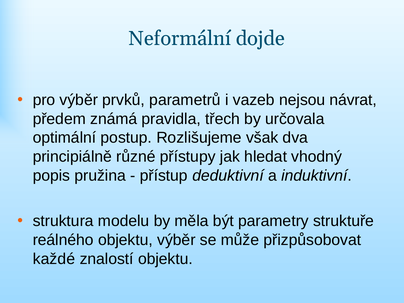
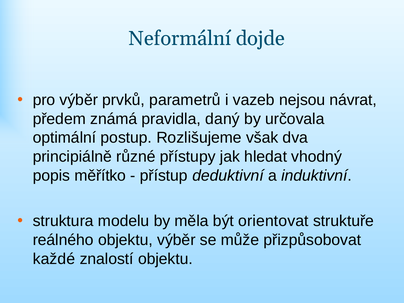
třech: třech -> daný (222, 119)
pružina: pružina -> měřítko (100, 176)
parametry: parametry -> orientovat (273, 221)
